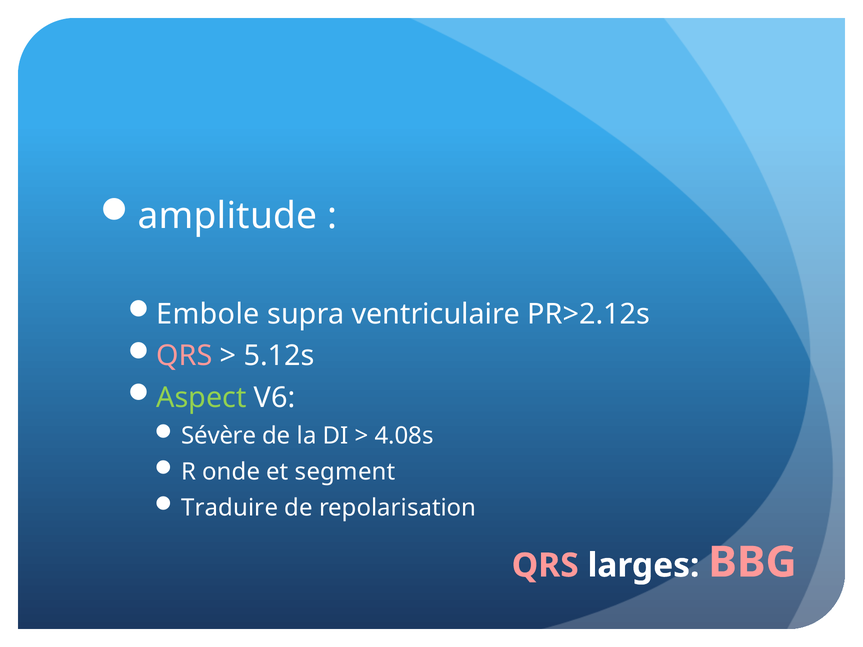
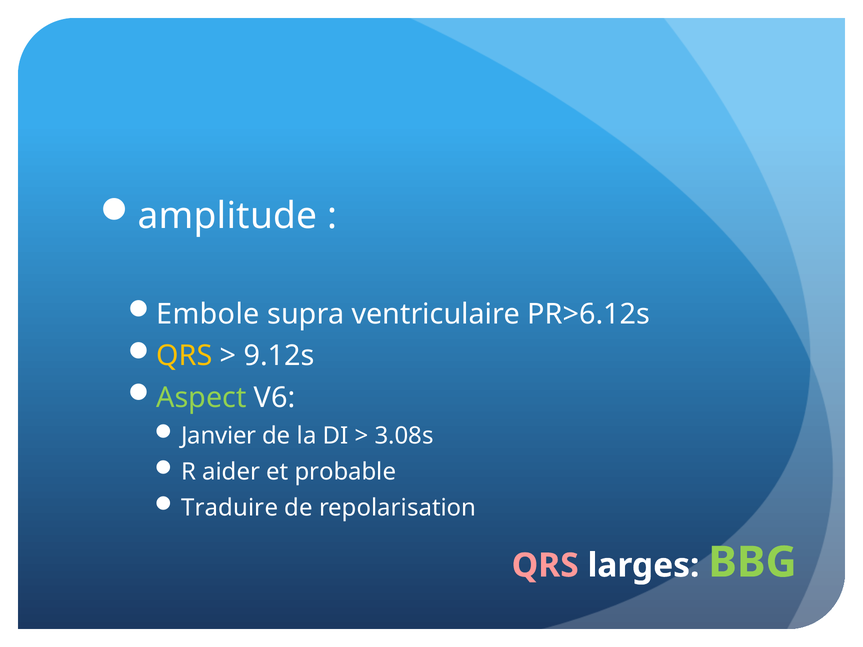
PR>2.12s: PR>2.12s -> PR>6.12s (589, 314)
QRS colour: pink -> yellow (184, 356)
5.12s: 5.12s -> 9.12s (279, 356)
Sévère: Sévère -> Janvier (219, 436)
4.08s: 4.08s -> 3.08s (404, 436)
onde: onde -> aider (231, 472)
segment: segment -> probable (345, 472)
BBG colour: pink -> light green (752, 563)
